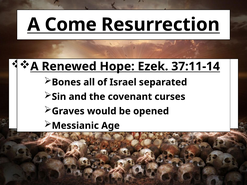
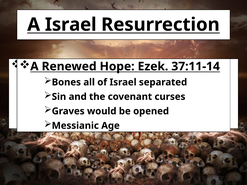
A Come: Come -> Israel (71, 25)
